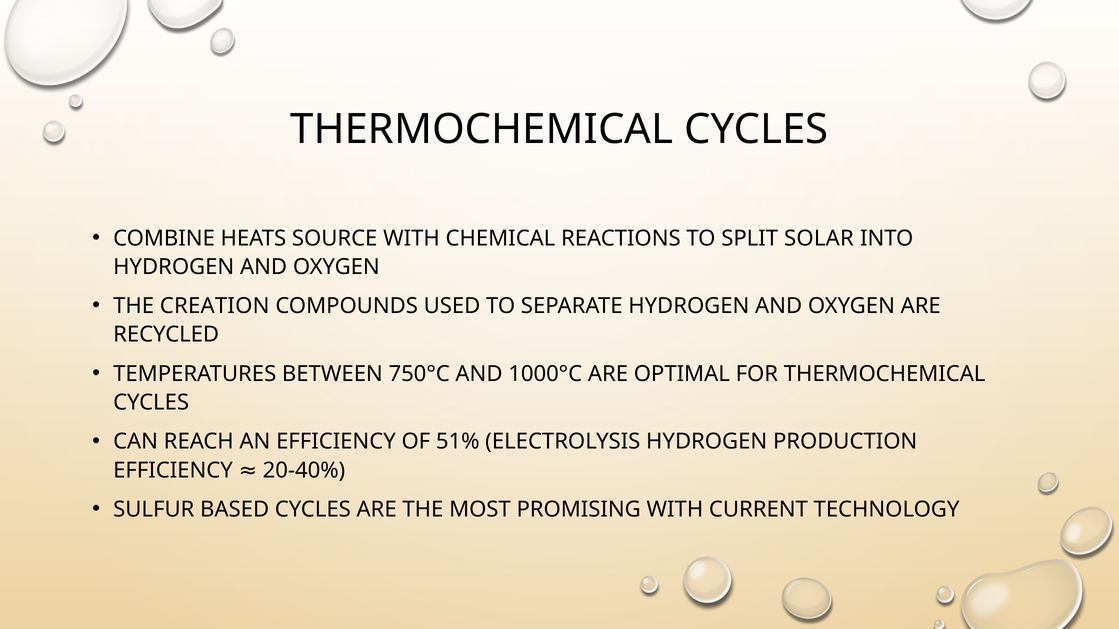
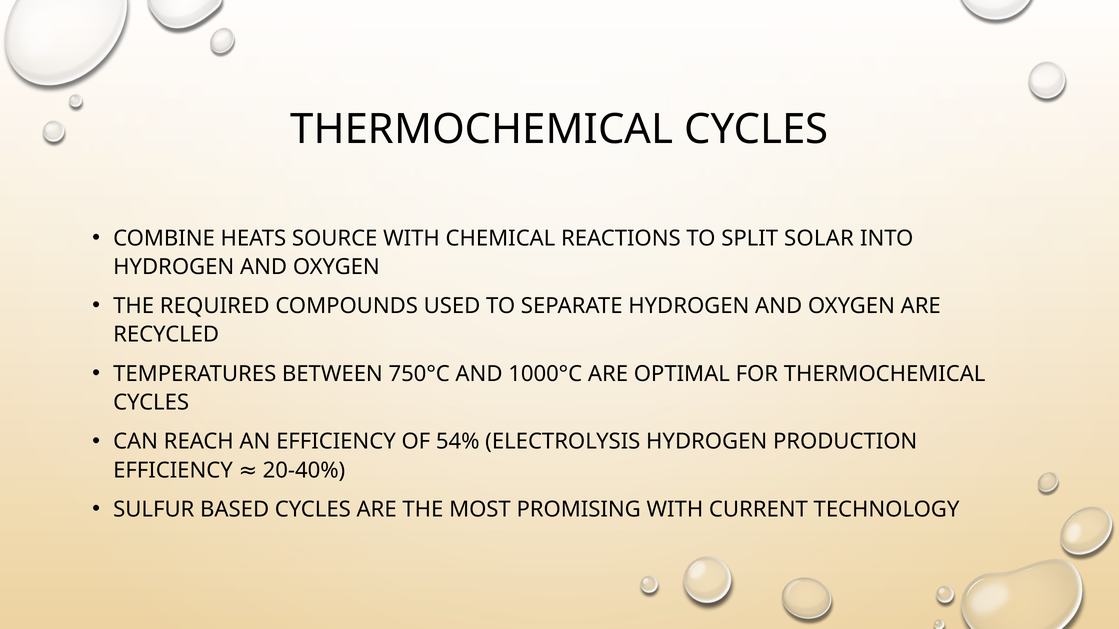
CREATION: CREATION -> REQUIRED (215, 306)
51%: 51% -> 54% (458, 442)
